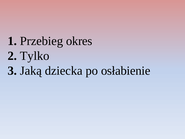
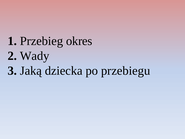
Tylko: Tylko -> Wady (35, 56)
osłabienie: osłabienie -> przebiegu (126, 71)
